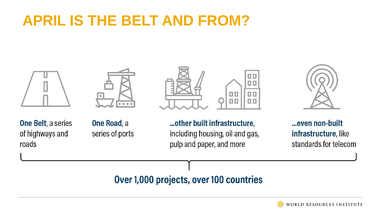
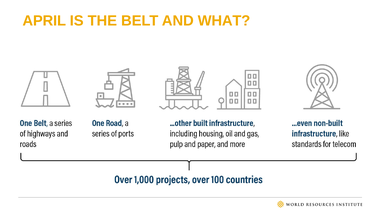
FROM: FROM -> WHAT (224, 21)
